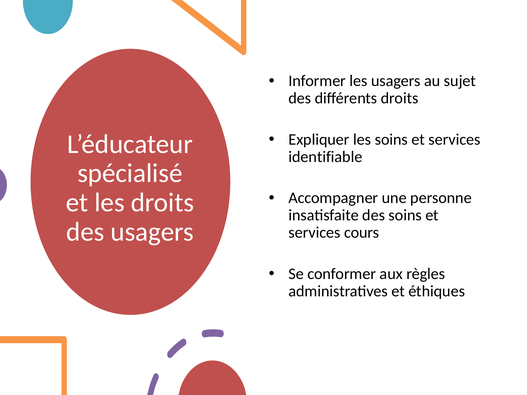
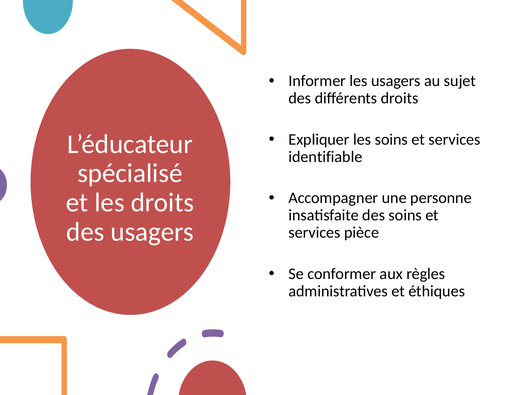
cours: cours -> pièce (362, 233)
